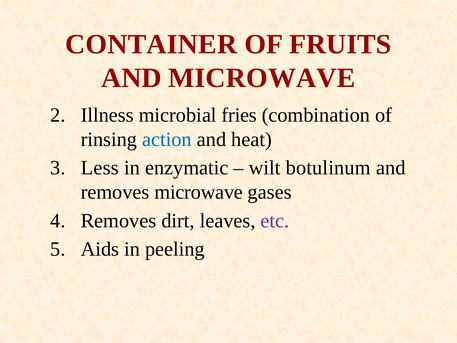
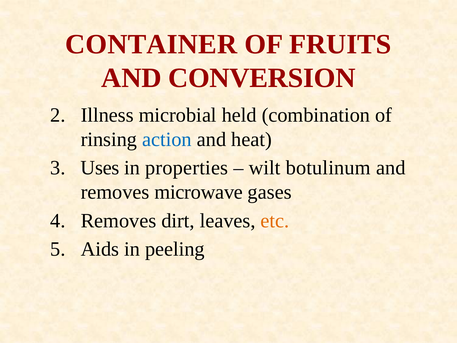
AND MICROWAVE: MICROWAVE -> CONVERSION (262, 78)
fries: fries -> held (239, 115)
Less: Less -> Uses (100, 168)
enzymatic: enzymatic -> properties (187, 168)
etc colour: purple -> orange (275, 221)
